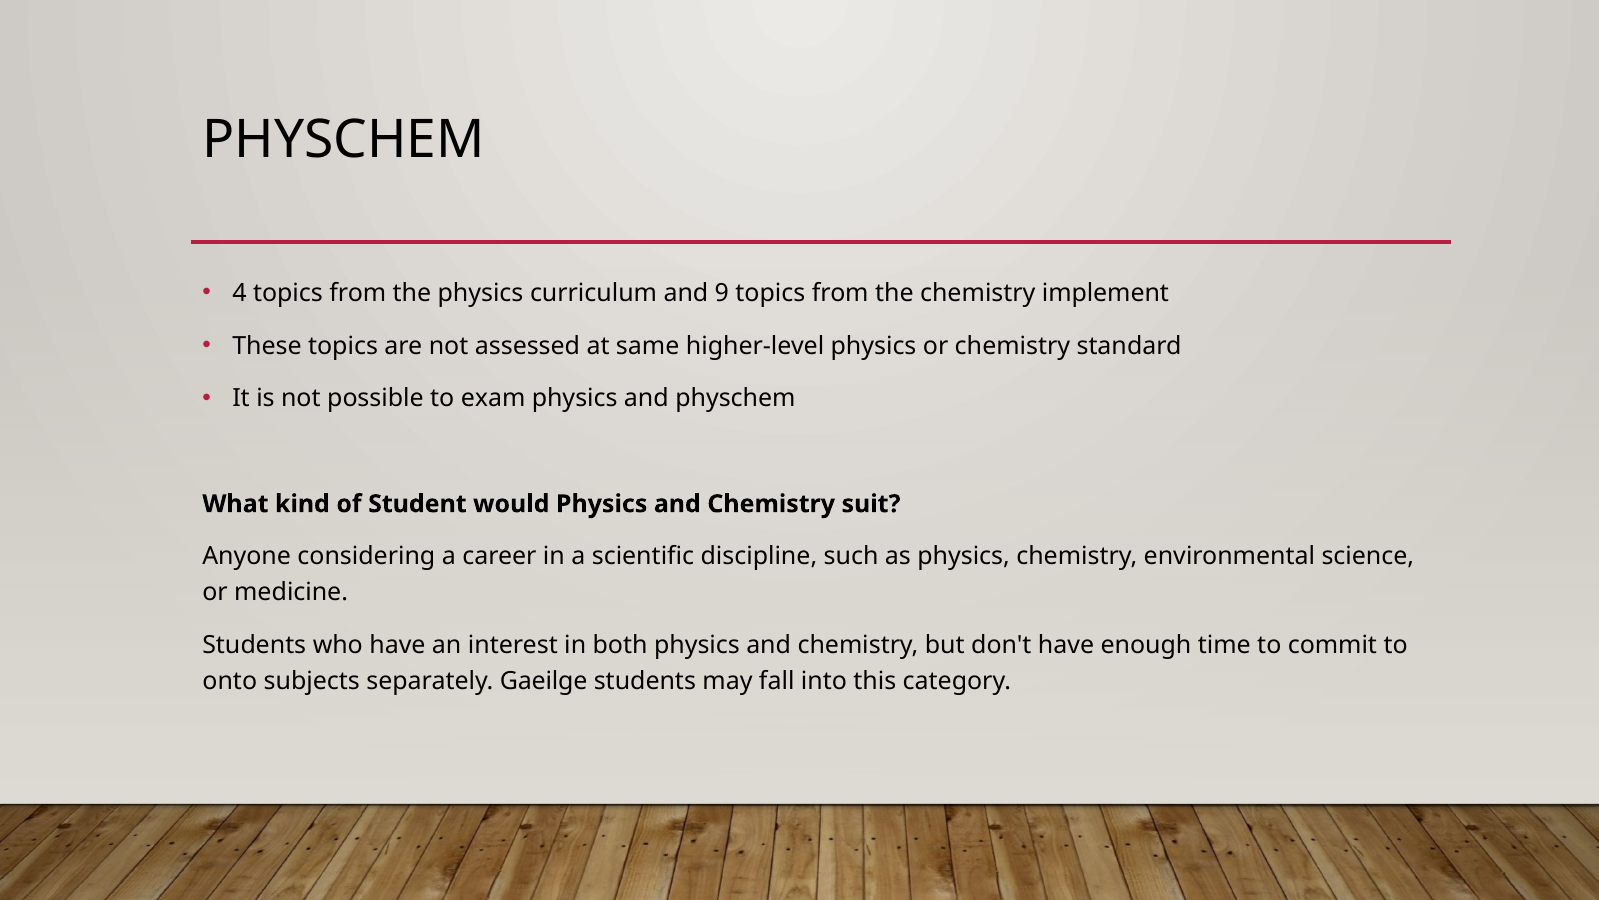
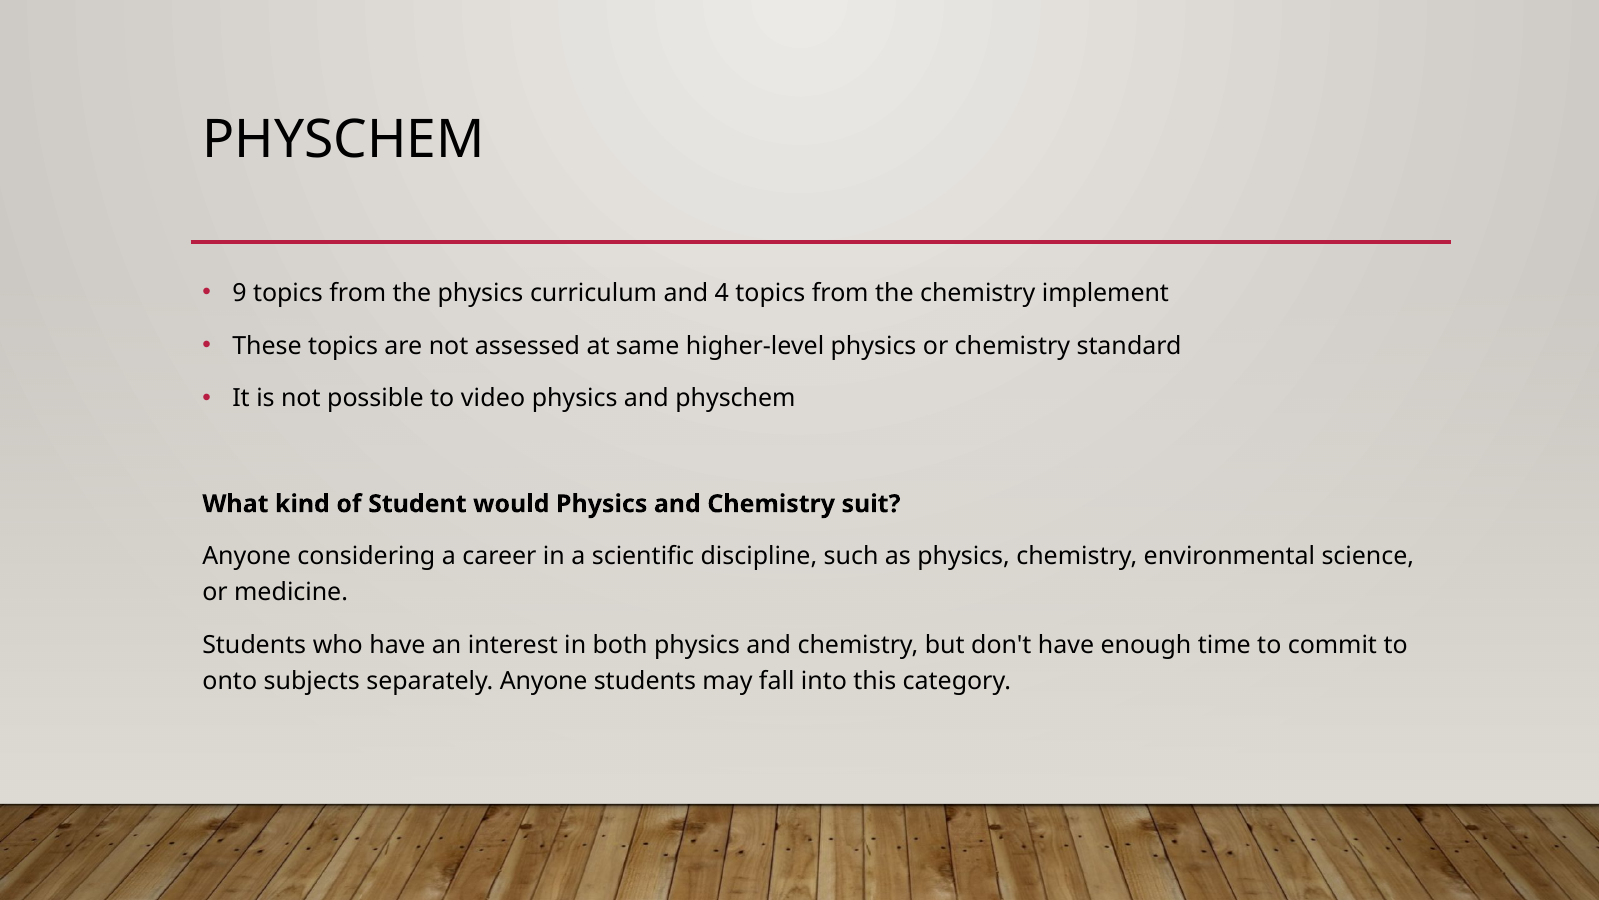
4: 4 -> 9 (239, 293)
9: 9 -> 4 (722, 293)
exam: exam -> video (493, 398)
separately Gaeilge: Gaeilge -> Anyone (544, 681)
